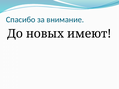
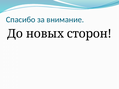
имеют: имеют -> сторон (89, 34)
